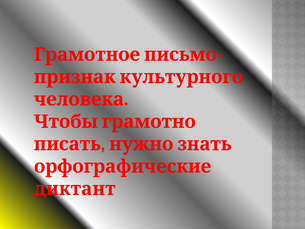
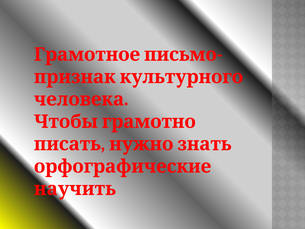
диктант: диктант -> научить (75, 189)
